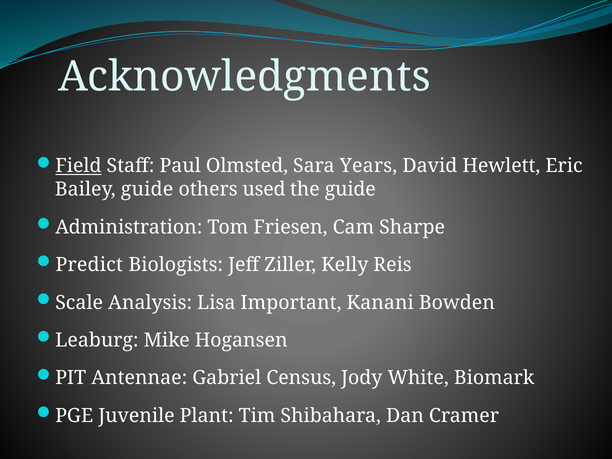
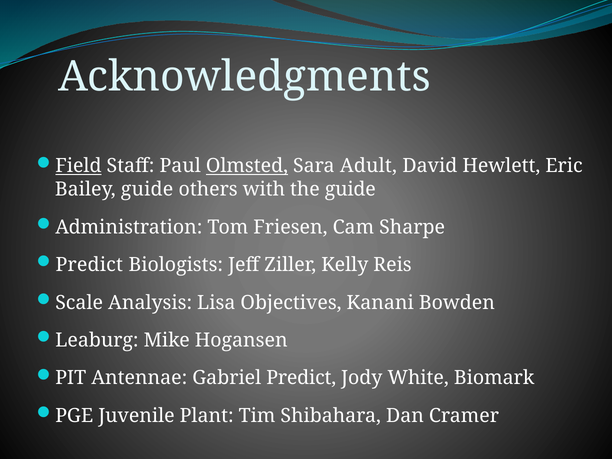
Olmsted underline: none -> present (247, 166)
Years: Years -> Adult (368, 166)
used: used -> with (264, 189)
Important: Important -> Objectives (291, 303)
Gabriel Census: Census -> Predict (301, 378)
